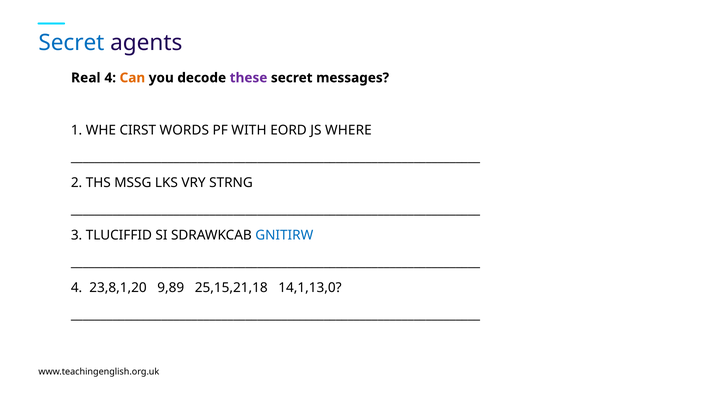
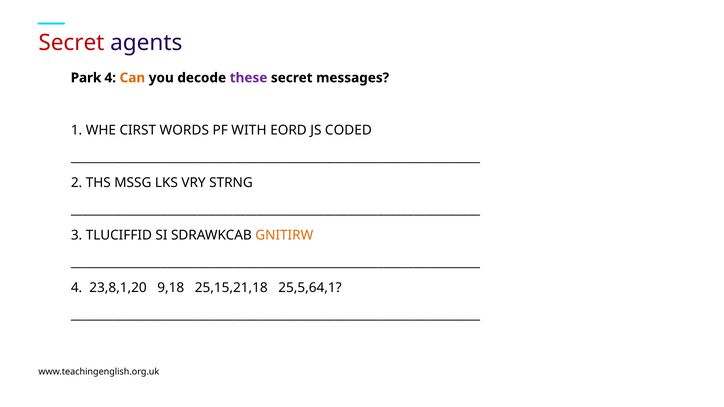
Secret colour: blue -> red (71, 43)
Real: Real -> Park (86, 78)
WHERE: WHERE -> CODED (348, 130)
GNITIRW colour: blue -> orange (284, 235)
9,89: 9,89 -> 9,18 (171, 288)
14,1,13,0: 14,1,13,0 -> 25,5,64,1 (310, 288)
